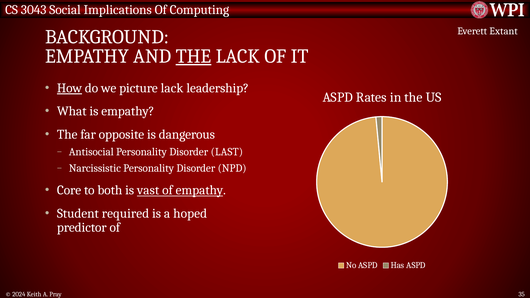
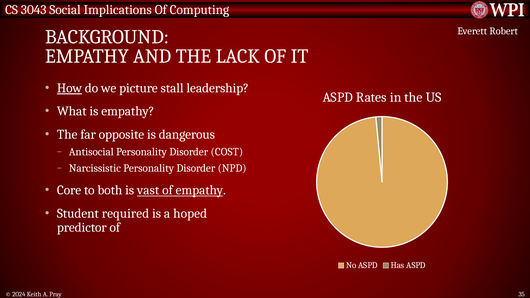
Extant: Extant -> Robert (504, 31)
THE underline: present -> none (194, 56)
picture lack: lack -> stall (172, 88)
LAST: LAST -> COST (227, 152)
